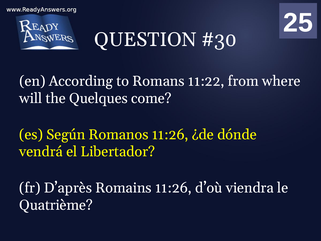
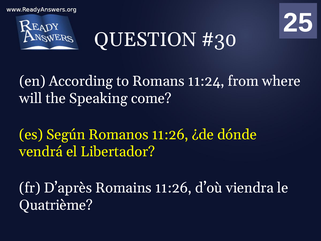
11:22: 11:22 -> 11:24 (206, 81)
Quelques: Quelques -> Speaking (98, 98)
